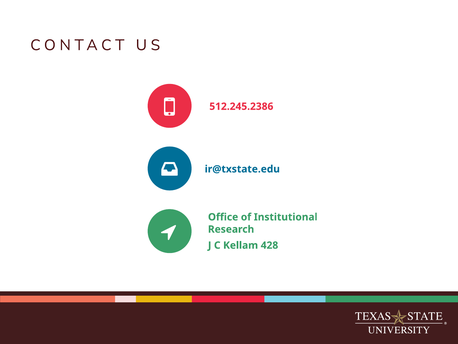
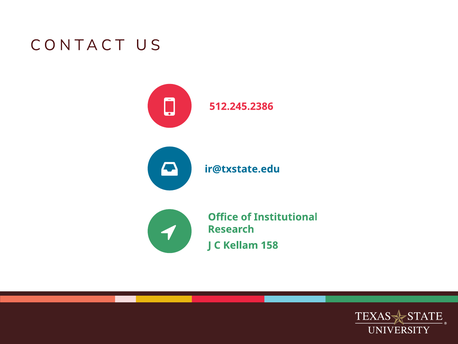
428: 428 -> 158 (269, 245)
